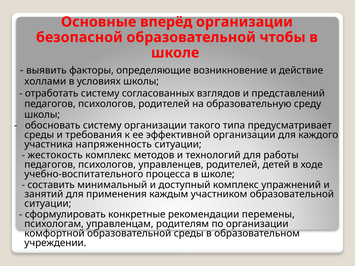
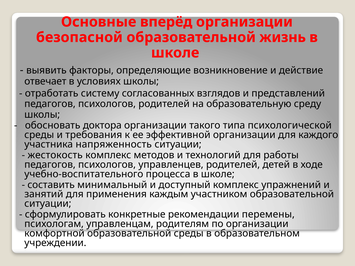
чтобы: чтобы -> жизнь (283, 37)
холлами: холлами -> отвечает (45, 81)
обосновать систему: систему -> доктора (102, 126)
предусматривает: предусматривает -> психологической (290, 126)
